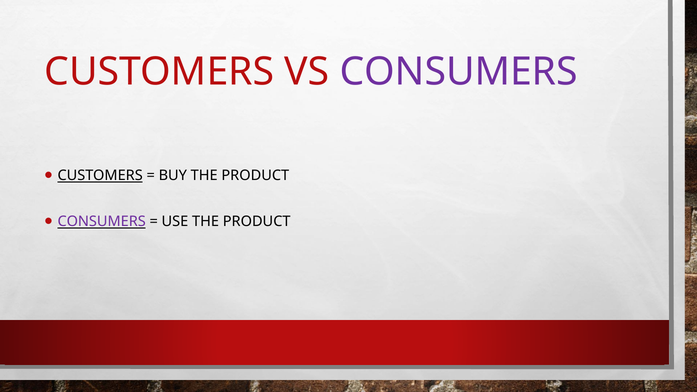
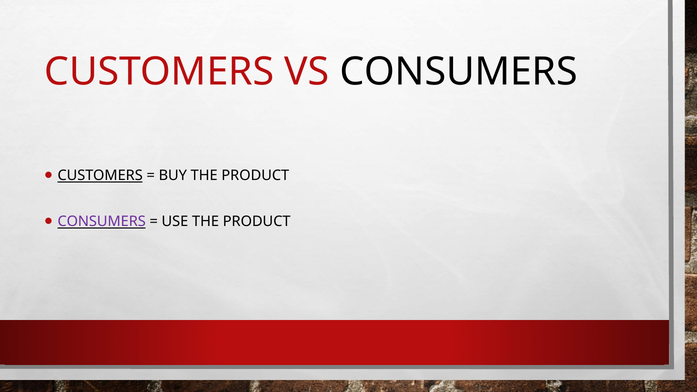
CONSUMERS colour: purple -> black (459, 72)
